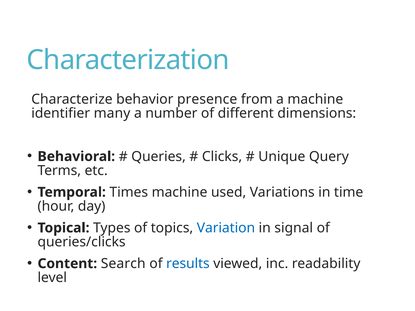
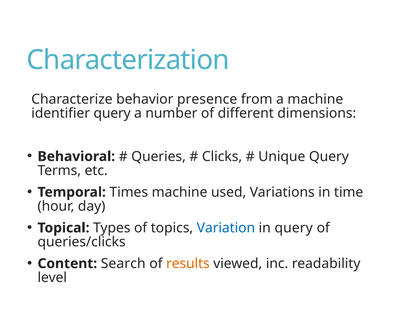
identifier many: many -> query (112, 113)
in signal: signal -> query (294, 228)
results colour: blue -> orange (188, 264)
